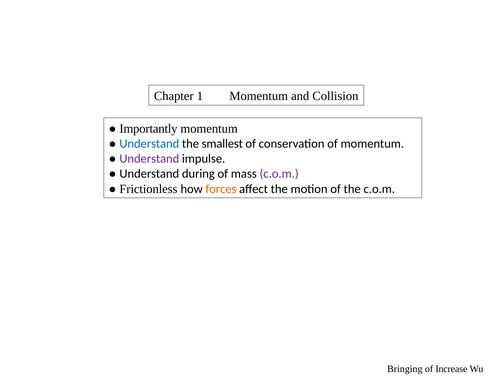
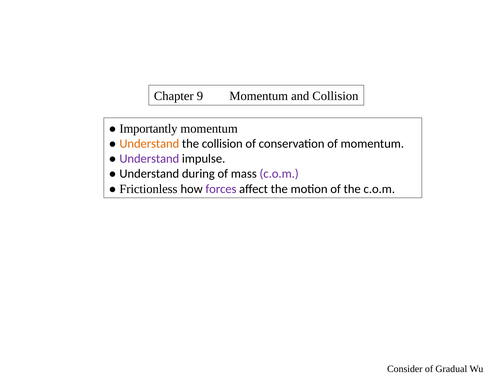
1: 1 -> 9 (200, 96)
Understand colour: blue -> orange (149, 144)
the smallest: smallest -> collision (222, 144)
forces colour: orange -> purple (221, 189)
Bringing: Bringing -> Consider (405, 369)
Increase: Increase -> Gradual (451, 369)
